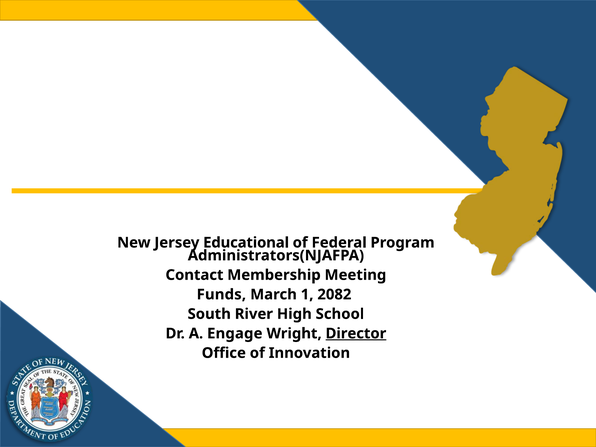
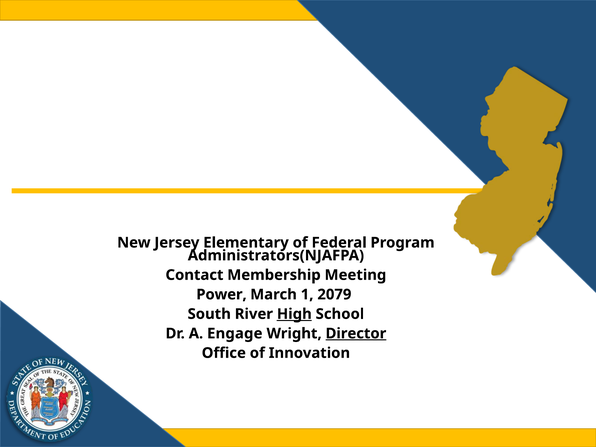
Educational: Educational -> Elementary (246, 243)
Funds: Funds -> Power (221, 294)
2082: 2082 -> 2079 (334, 294)
High underline: none -> present (294, 314)
